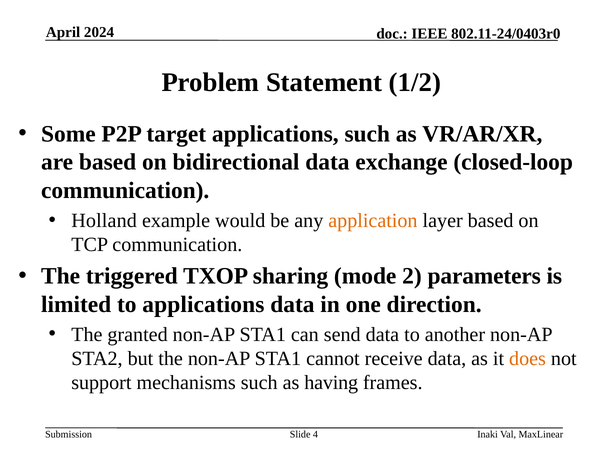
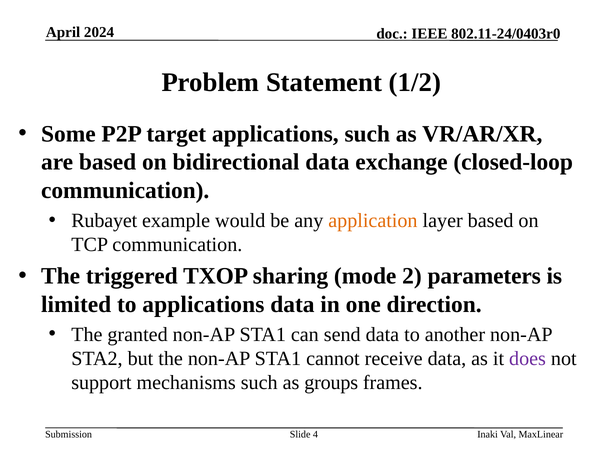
Holland: Holland -> Rubayet (104, 220)
does colour: orange -> purple (528, 358)
having: having -> groups (331, 382)
